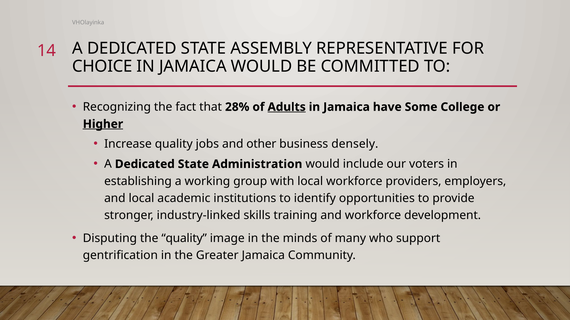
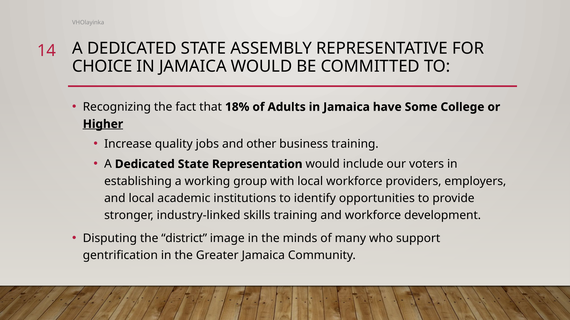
28%: 28% -> 18% (237, 107)
Adults underline: present -> none (287, 107)
business densely: densely -> training (355, 144)
Administration: Administration -> Representation (257, 164)
the quality: quality -> district (184, 239)
